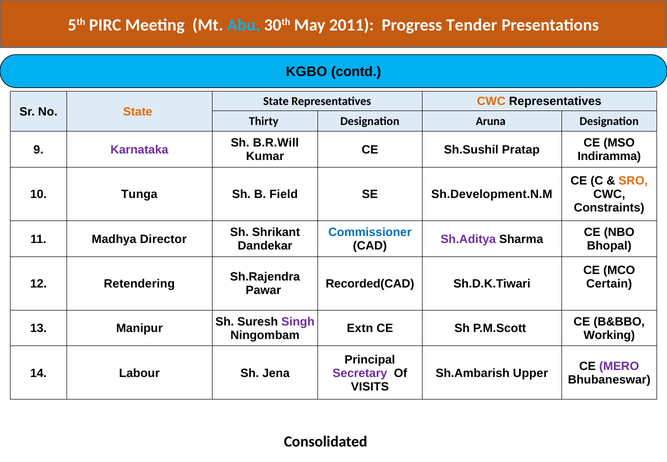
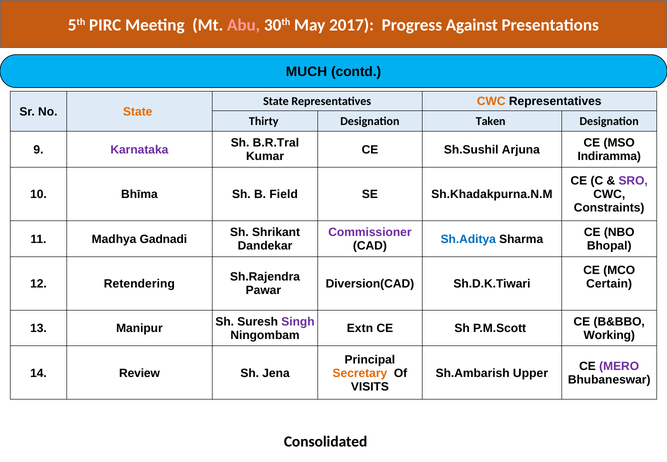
Abu colour: light blue -> pink (244, 25)
2011: 2011 -> 2017 (352, 25)
Tender: Tender -> Against (472, 25)
KGBO: KGBO -> MUCH (307, 72)
Aruna: Aruna -> Taken (491, 121)
B.R.Will: B.R.Will -> B.R.Tral (276, 143)
Pratap: Pratap -> Arjuna (521, 150)
SRO colour: orange -> purple (633, 181)
Tunga: Tunga -> Bhīma (139, 194)
Sh.Development.N.M: Sh.Development.N.M -> Sh.Khadakpurna.N.M (492, 194)
Commissioner colour: blue -> purple (370, 232)
Director: Director -> Gadnadi (163, 239)
Sh.Aditya colour: purple -> blue (468, 239)
Recorded(CAD: Recorded(CAD -> Diversion(CAD (370, 284)
Labour: Labour -> Review (139, 373)
Secretary colour: purple -> orange (360, 373)
